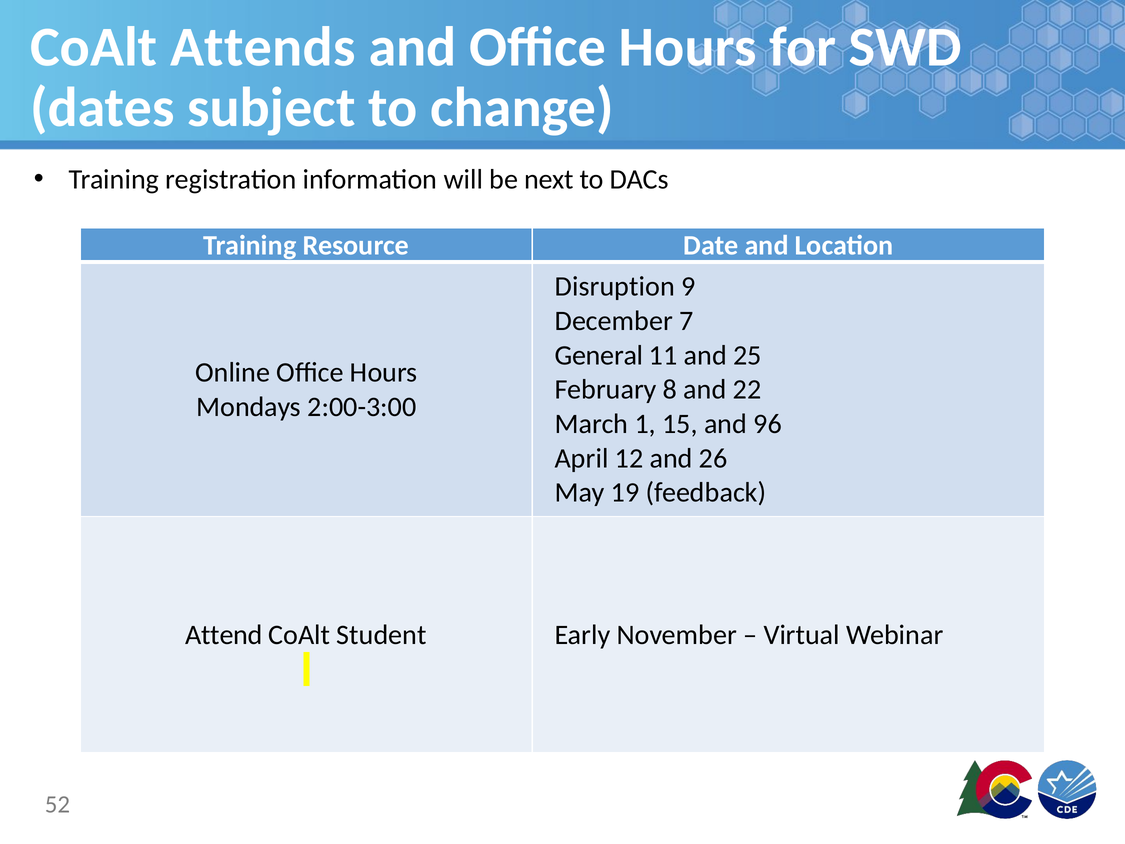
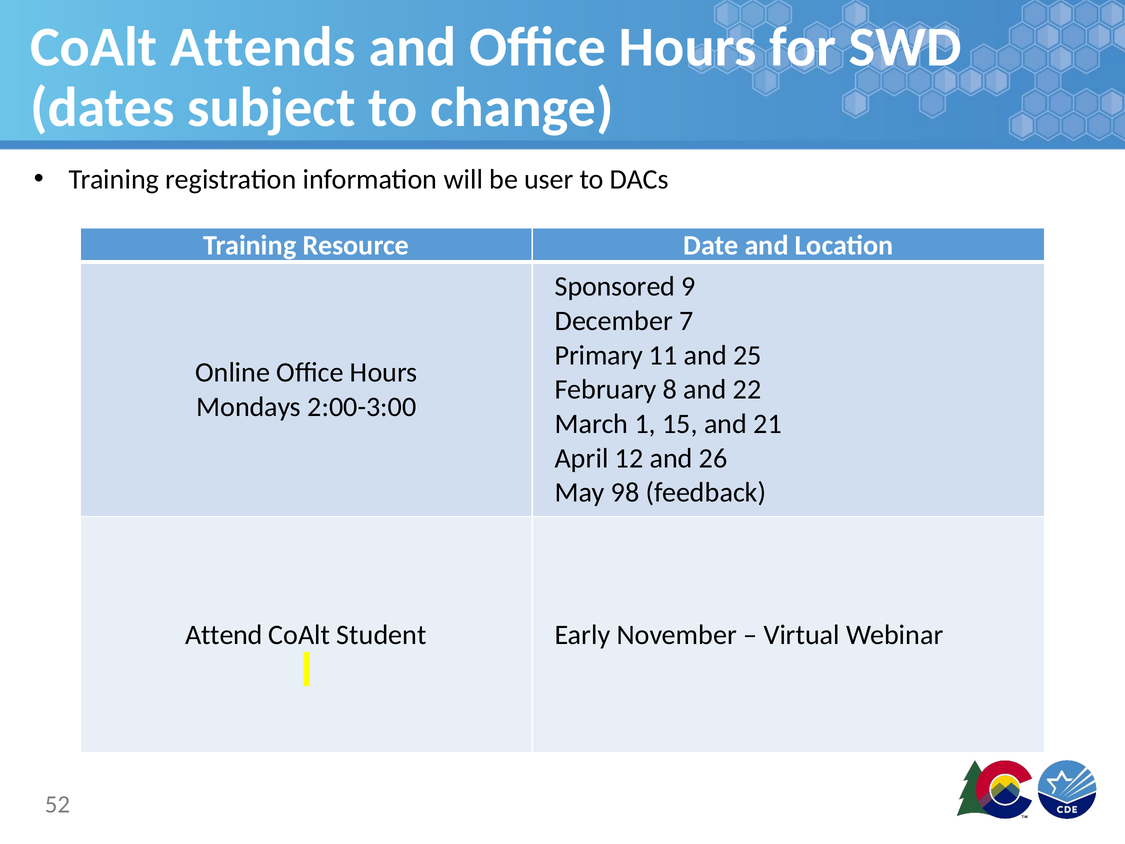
next: next -> user (549, 179)
Disruption: Disruption -> Sponsored (615, 287)
General: General -> Primary (599, 355)
96: 96 -> 21 (768, 424)
19: 19 -> 98 (625, 493)
